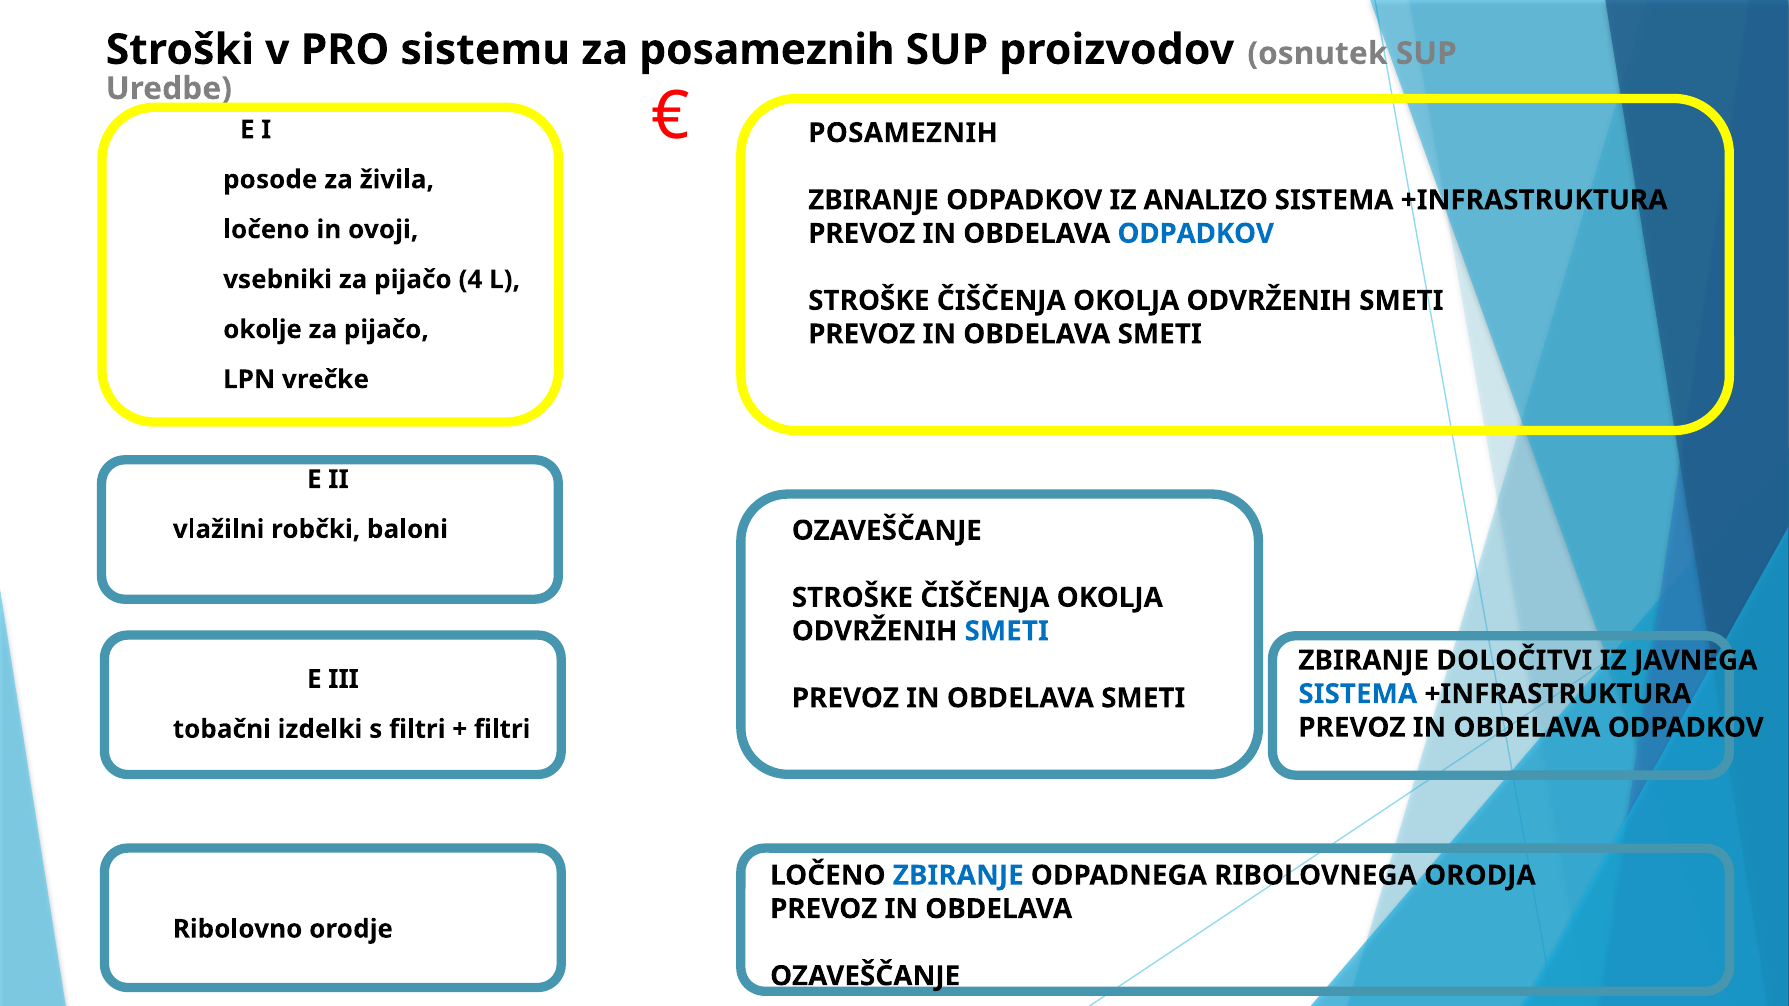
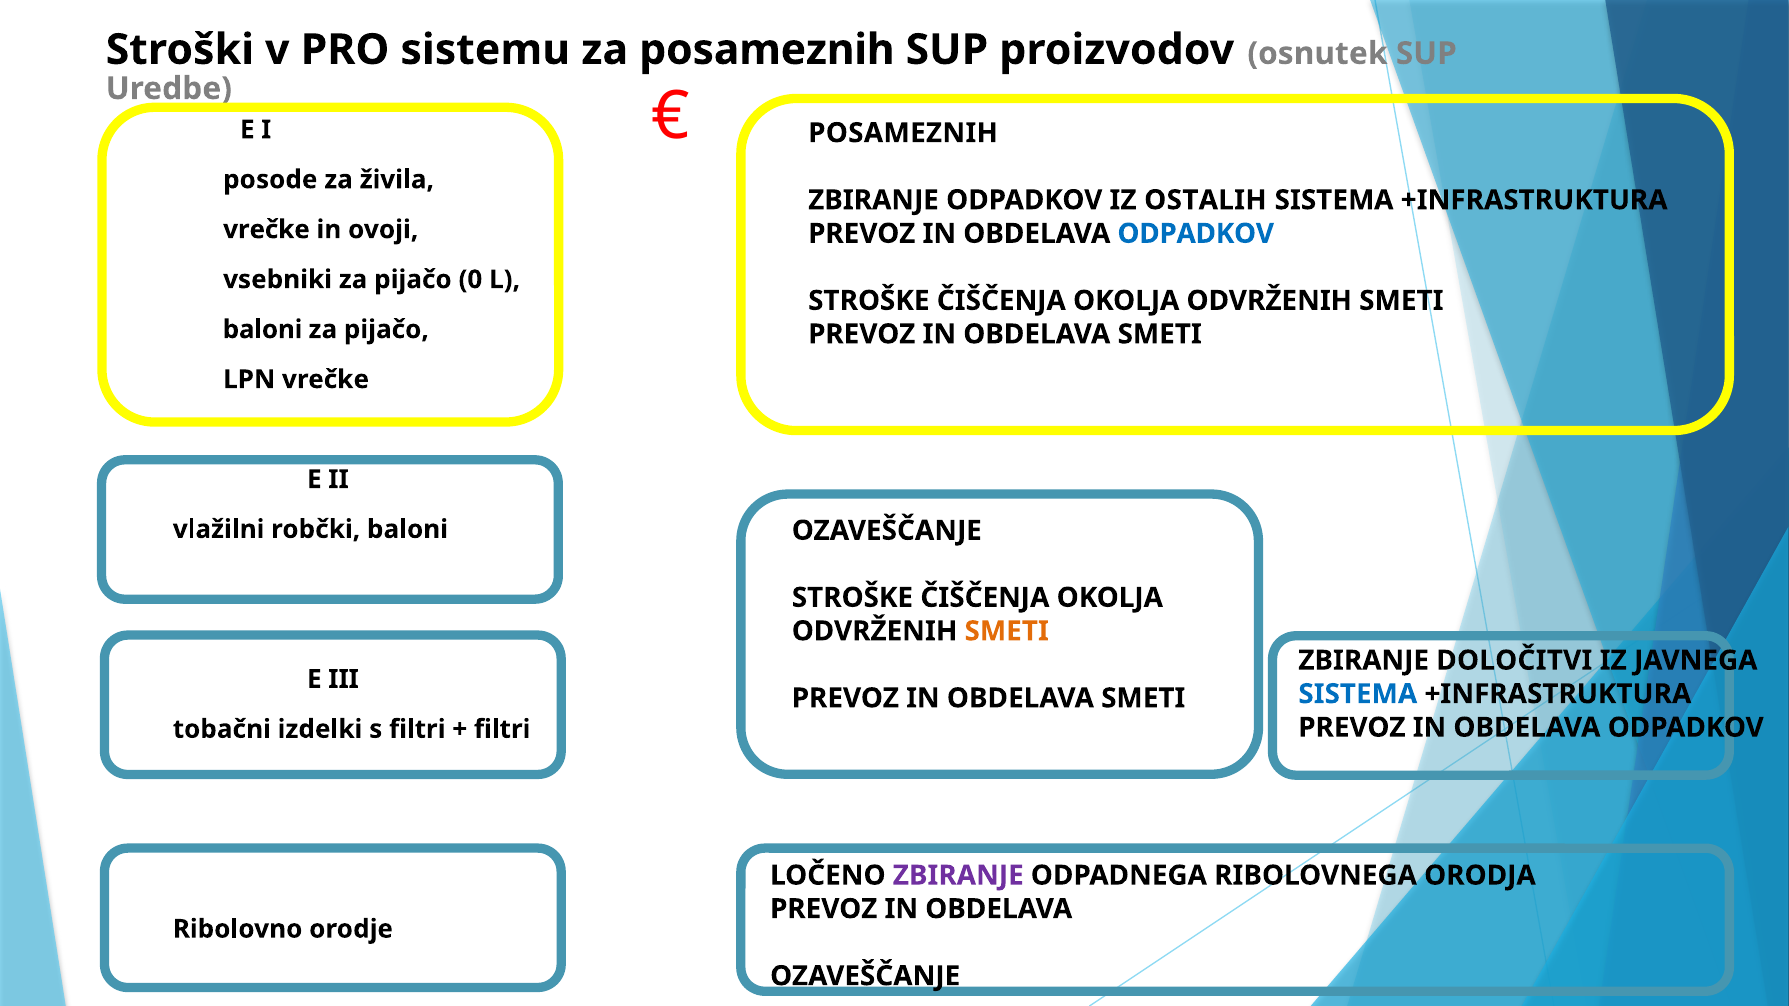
ANALIZO: ANALIZO -> OSTALIH (1205, 200)
ločeno: ločeno -> vrečke (266, 230)
4: 4 -> 0 (470, 280)
okolje: okolje -> baloni (263, 330)
SMETI colour: blue -> orange (1007, 631)
ZBIRANJE colour: blue -> purple (958, 876)
